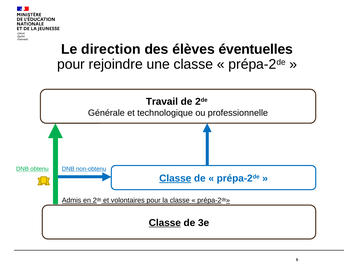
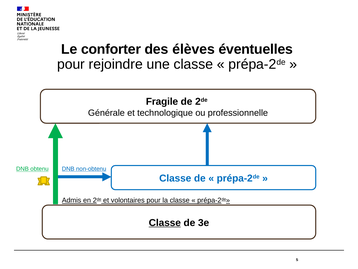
direction: direction -> conforter (111, 49)
Travail: Travail -> Fragile (162, 101)
Classe underline: present -> none (175, 178)
